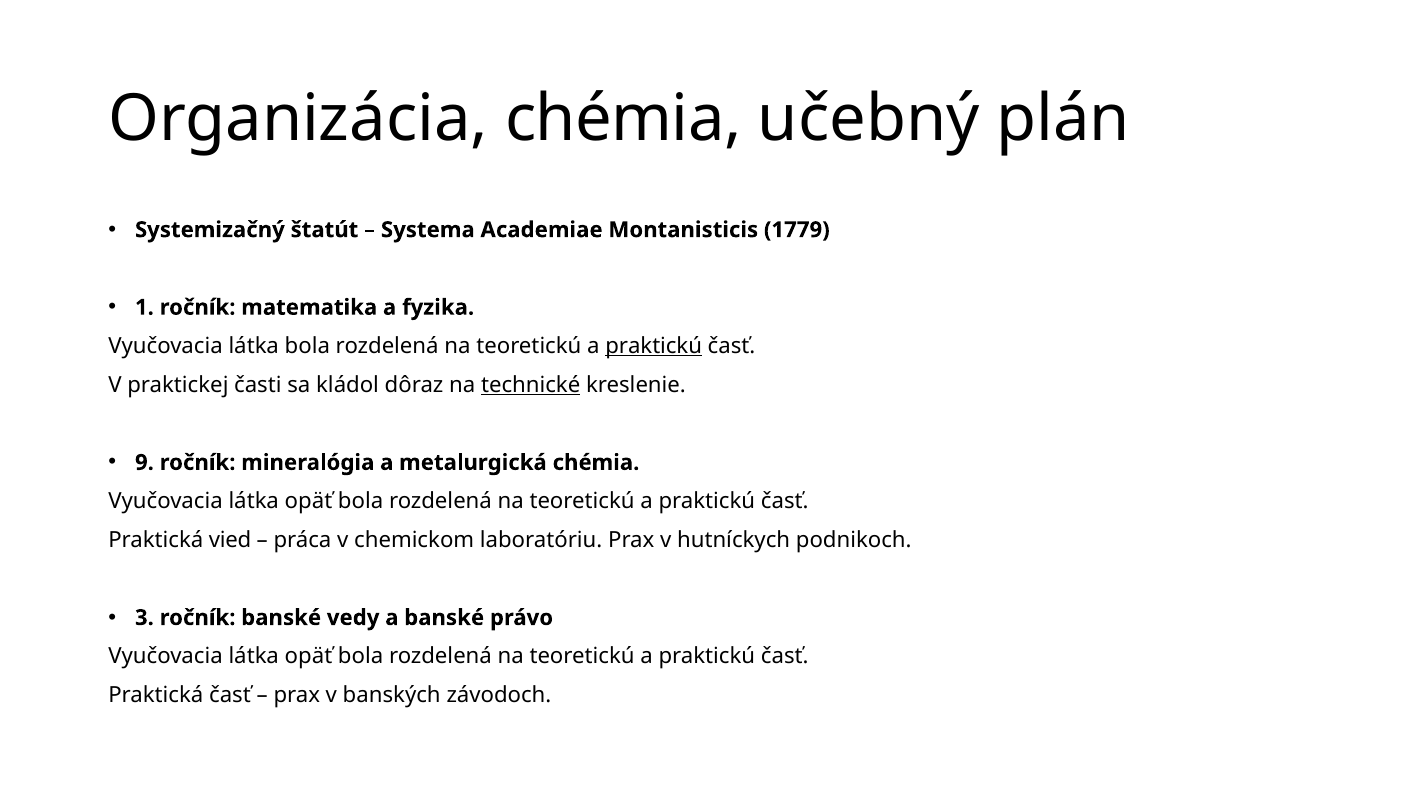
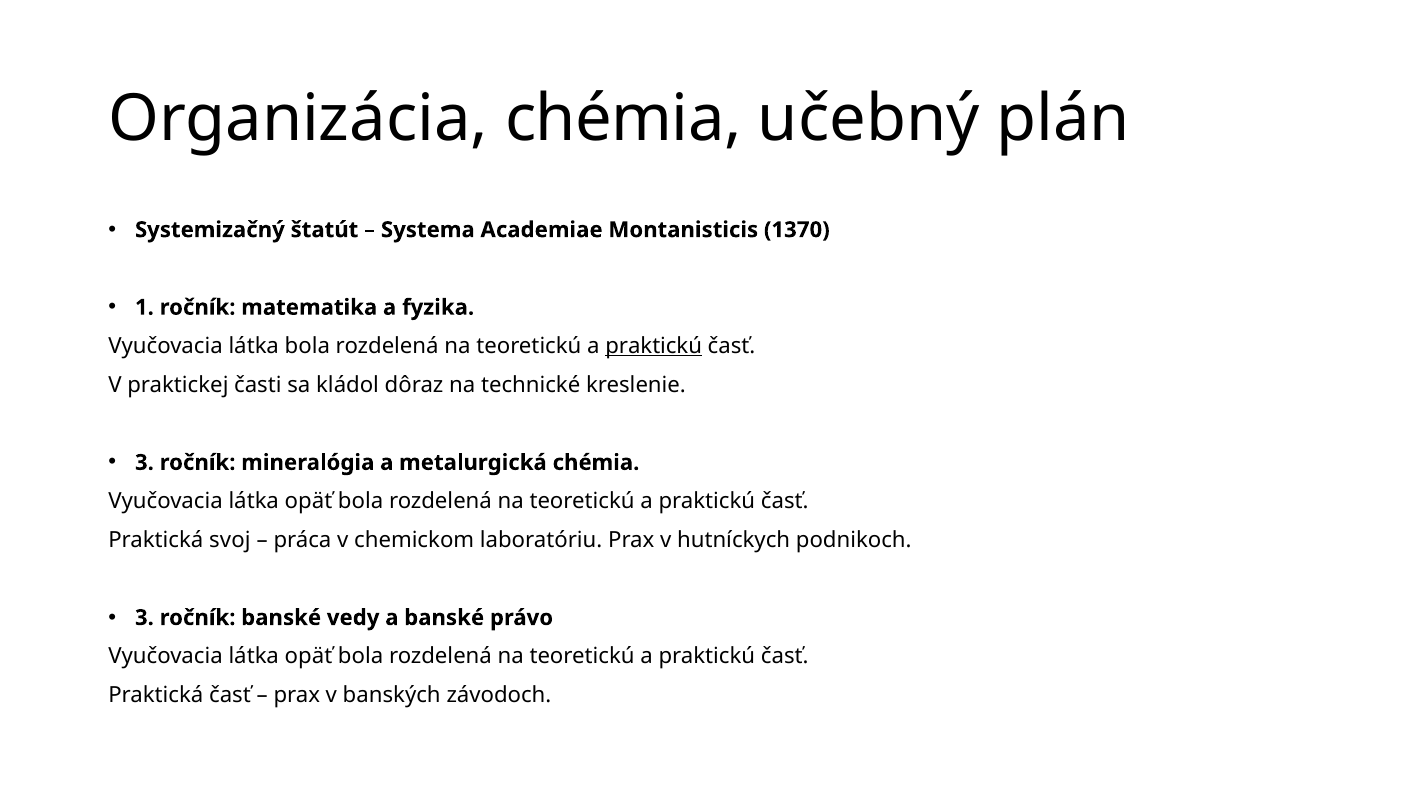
1779: 1779 -> 1370 (797, 230)
technické underline: present -> none (531, 385)
9: 9 -> 3 (144, 463)
vied: vied -> svoj (230, 540)
